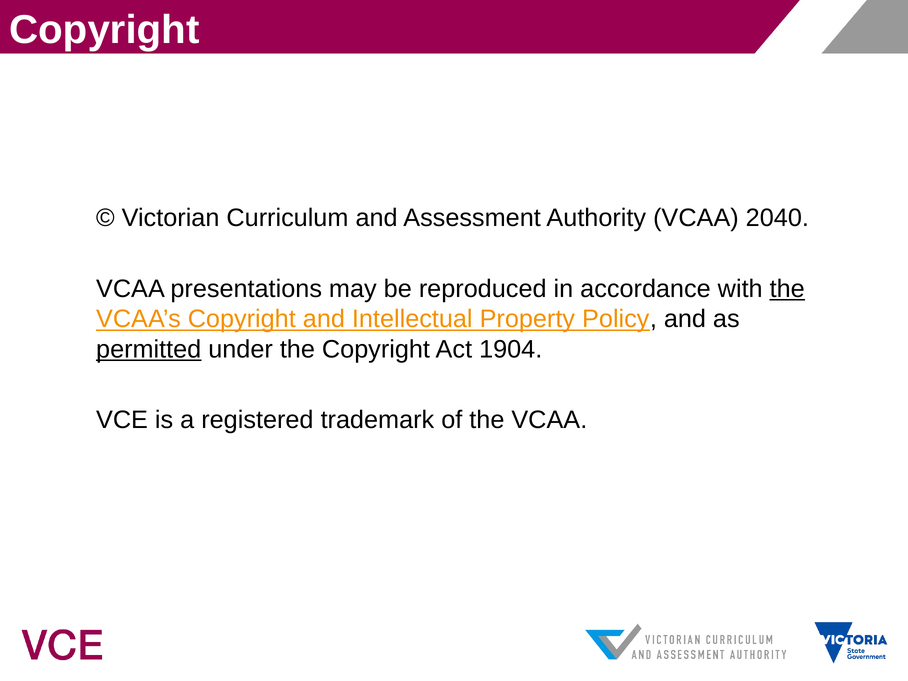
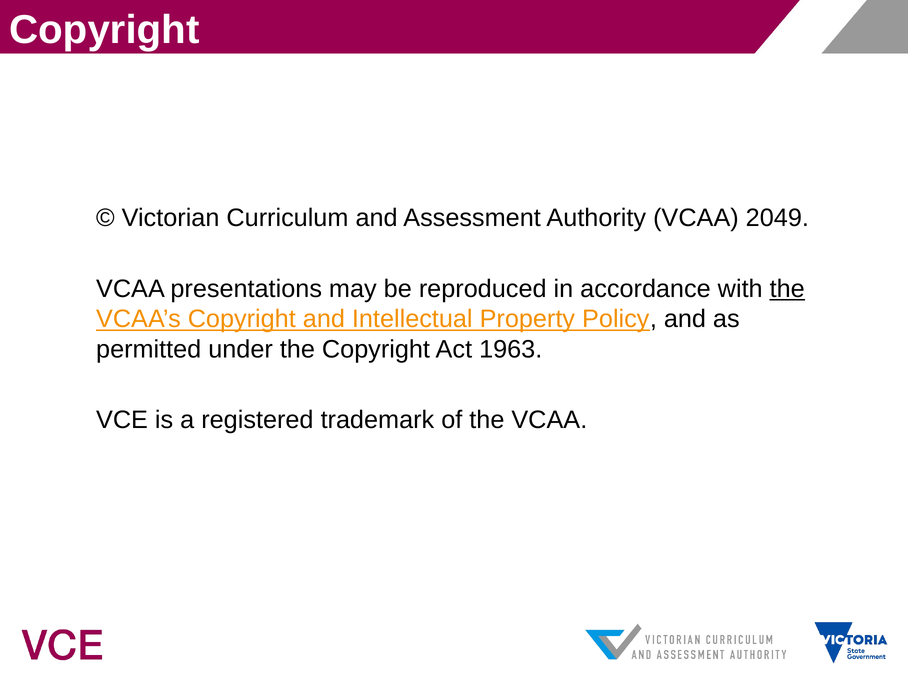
2040: 2040 -> 2049 (777, 218)
permitted underline: present -> none (149, 349)
1904: 1904 -> 1963 (511, 349)
